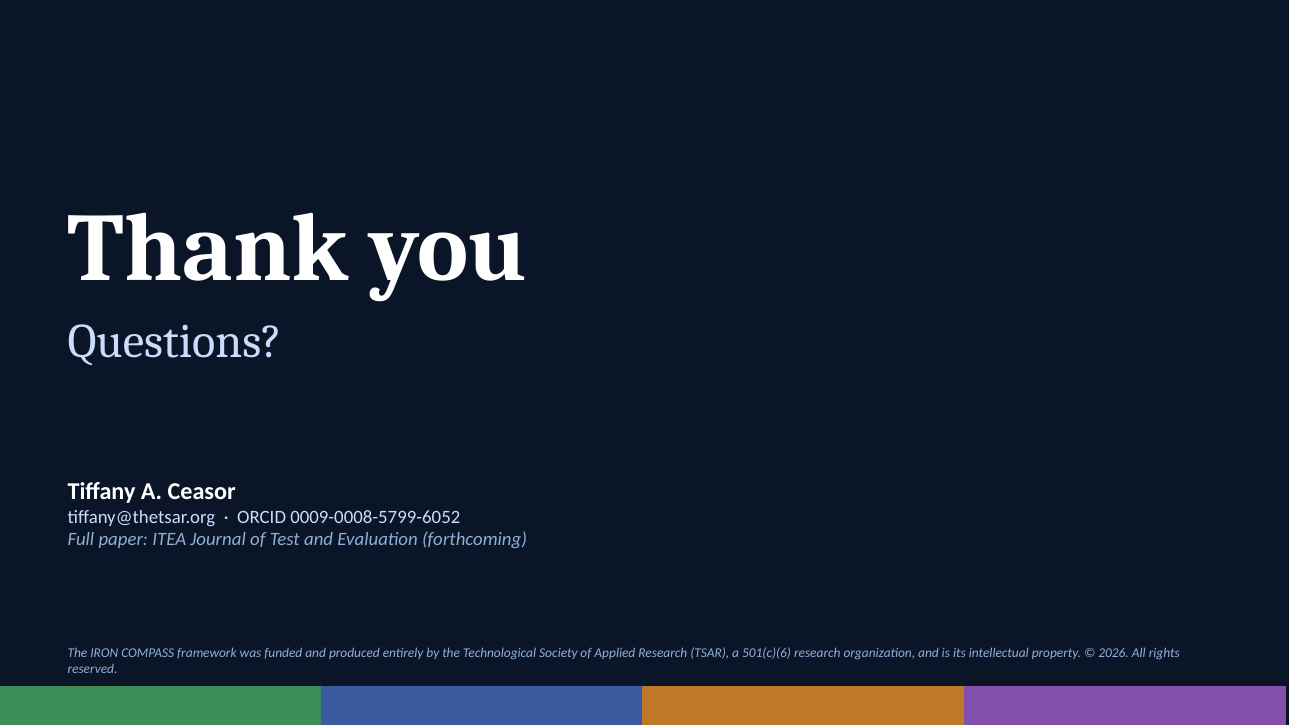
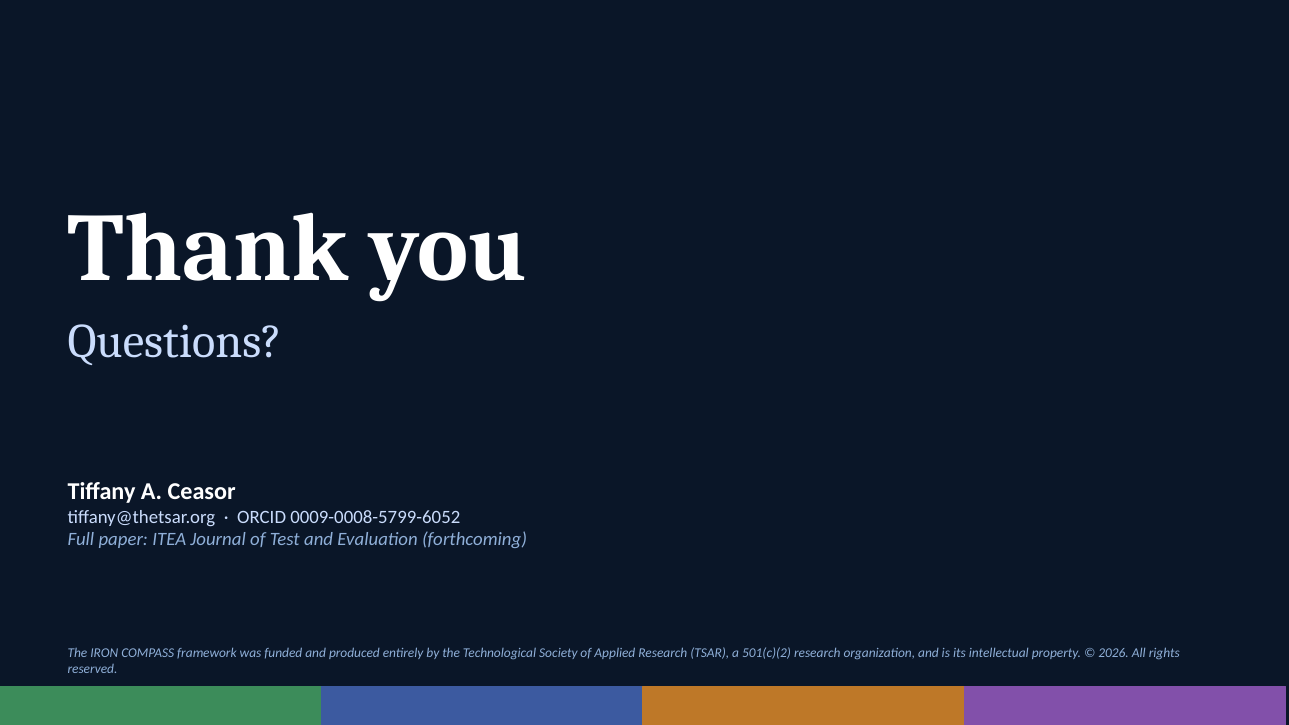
501(c)(6: 501(c)(6 -> 501(c)(2 (767, 653)
